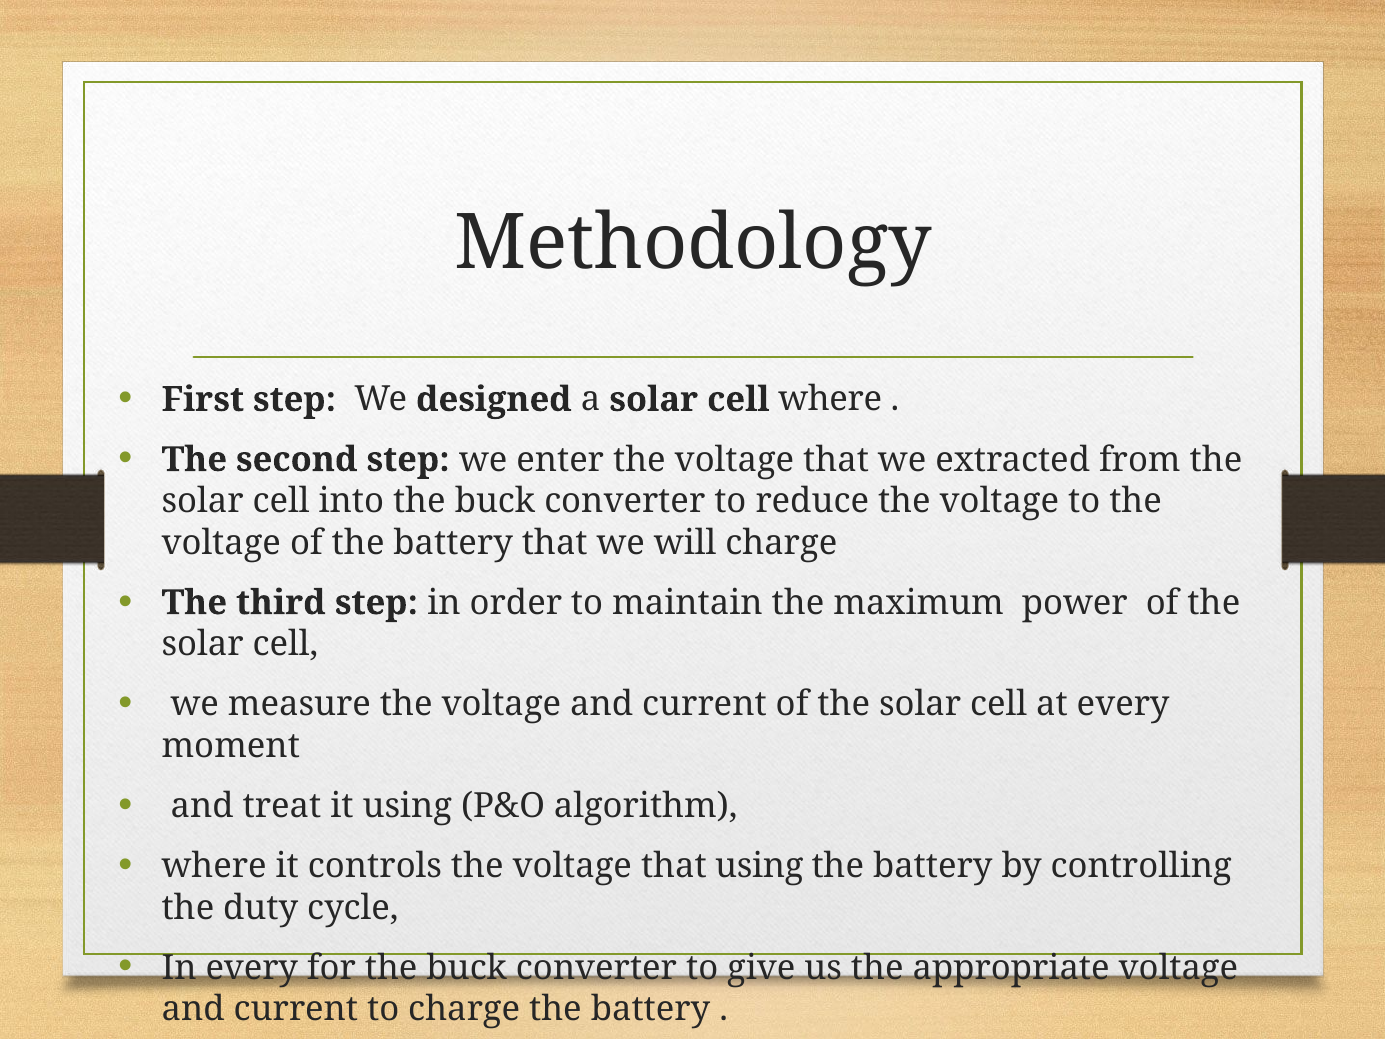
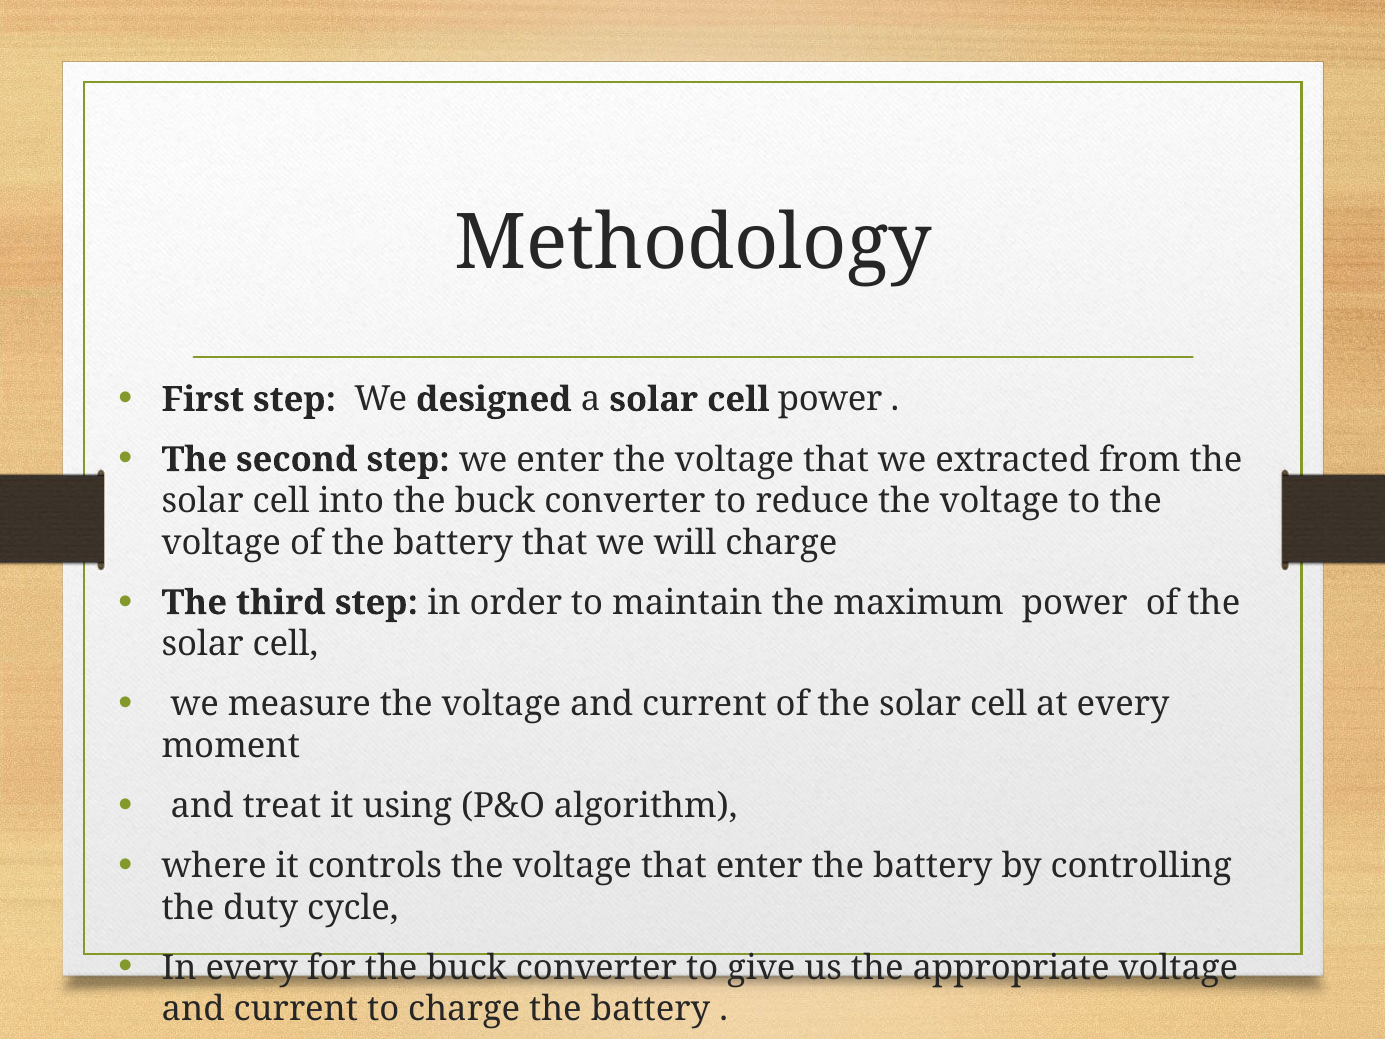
cell where: where -> power (830, 399)
that using: using -> enter (759, 866)
